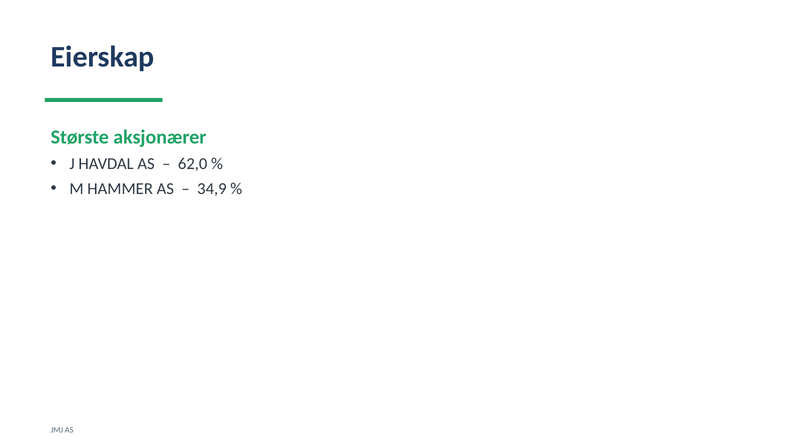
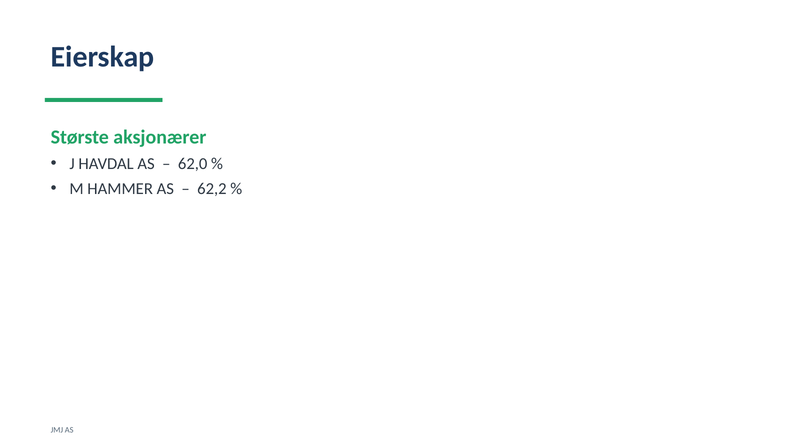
34,9: 34,9 -> 62,2 (212, 189)
